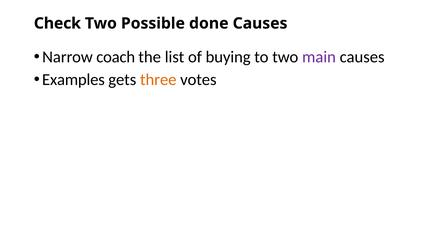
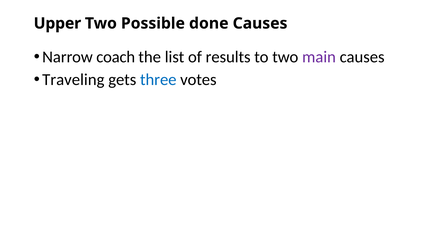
Check: Check -> Upper (57, 23)
buying: buying -> results (228, 57)
Examples: Examples -> Traveling (73, 79)
three colour: orange -> blue (158, 79)
